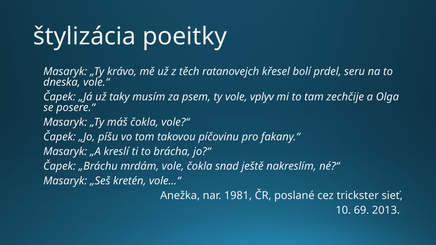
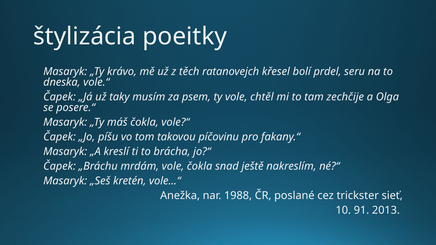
vplyv: vplyv -> chtěl (262, 97)
1981: 1981 -> 1988 (238, 196)
69: 69 -> 91 (361, 210)
